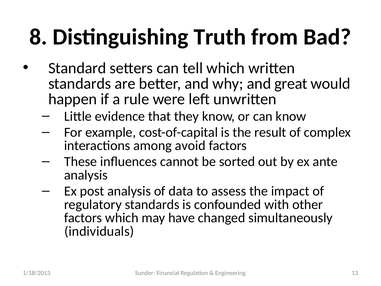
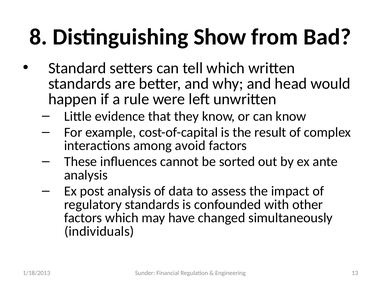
Truth: Truth -> Show (220, 37)
great: great -> head (291, 84)
